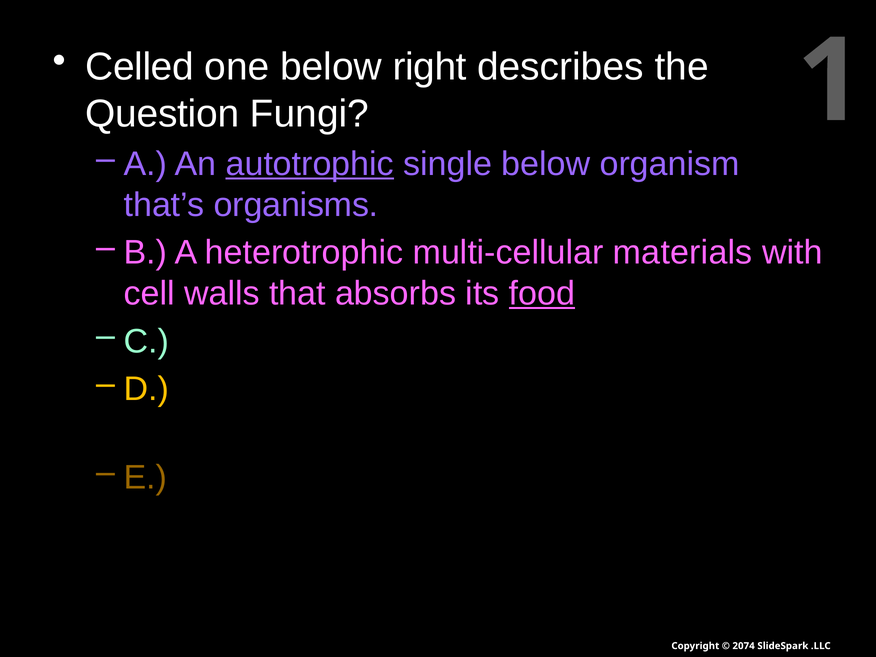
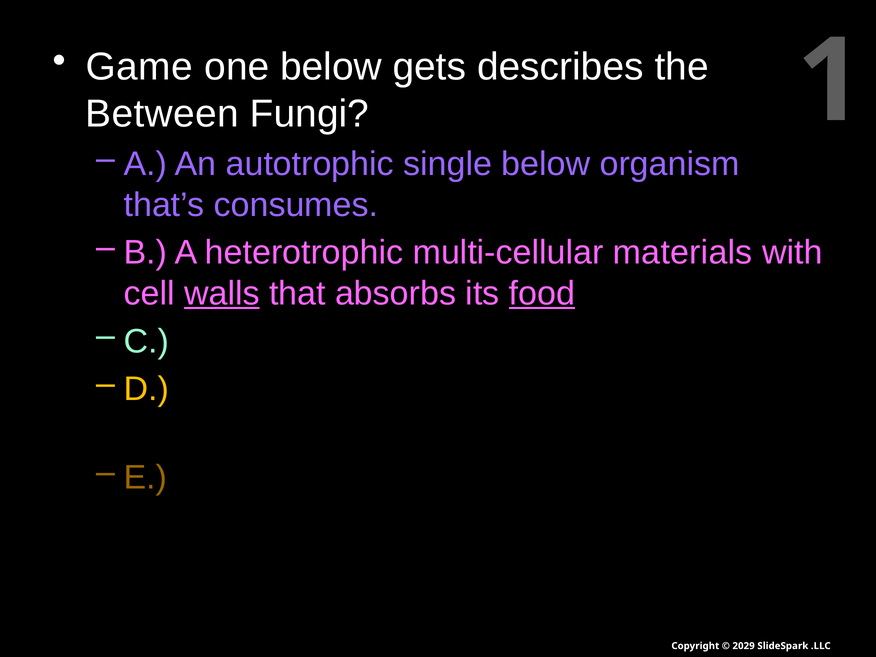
Celled: Celled -> Game (139, 67)
right: right -> gets (429, 67)
Question: Question -> Between (162, 114)
autotrophic underline: present -> none (310, 164)
that’s organisms: organisms -> consumes (296, 205)
walls underline: none -> present (222, 294)
2074: 2074 -> 2029 (744, 646)
